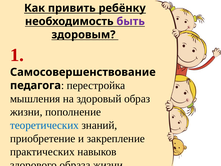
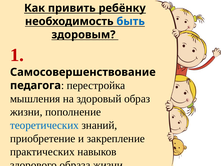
быть colour: purple -> blue (131, 21)
